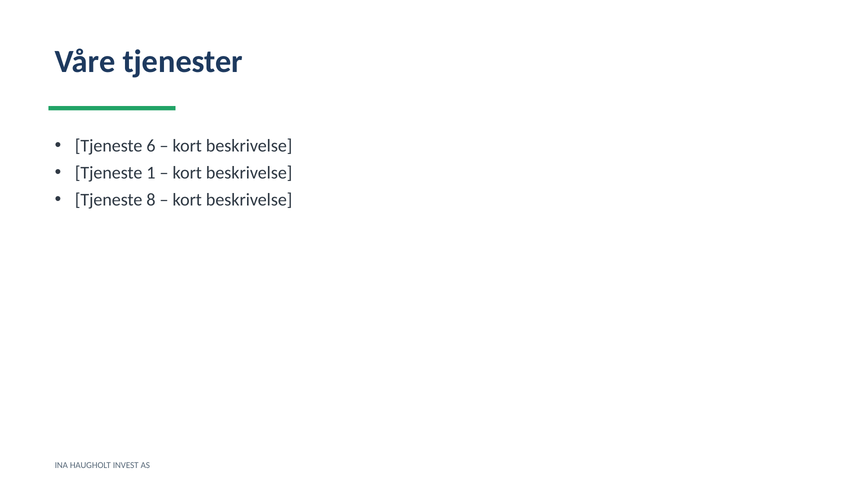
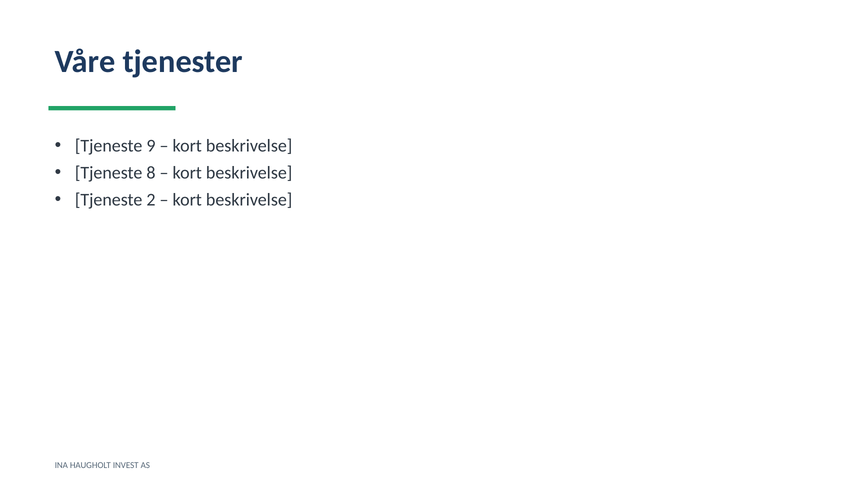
6: 6 -> 9 (151, 146)
1: 1 -> 8 (151, 173)
8: 8 -> 2 (151, 200)
